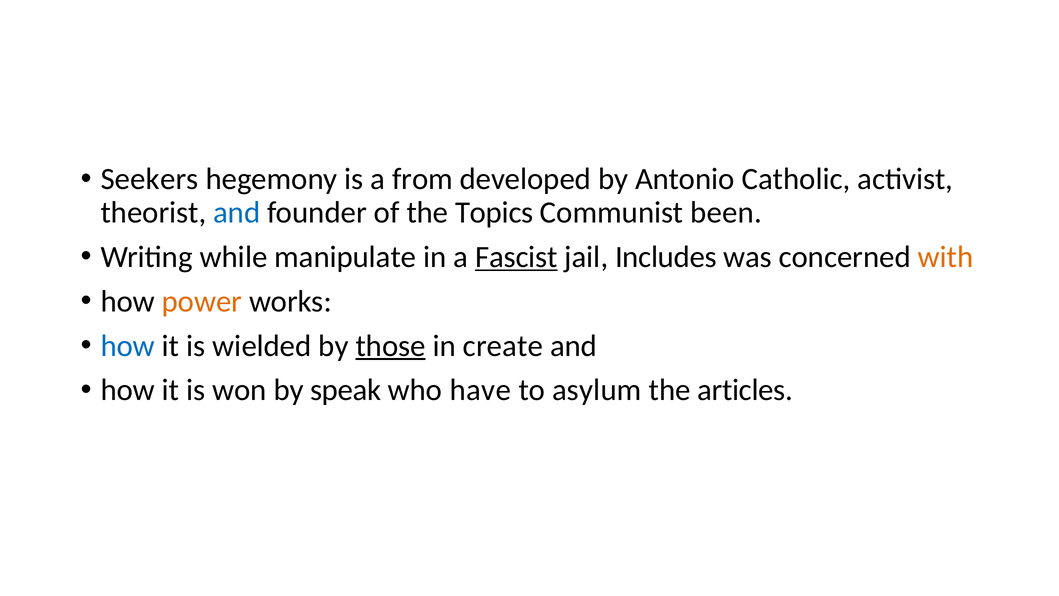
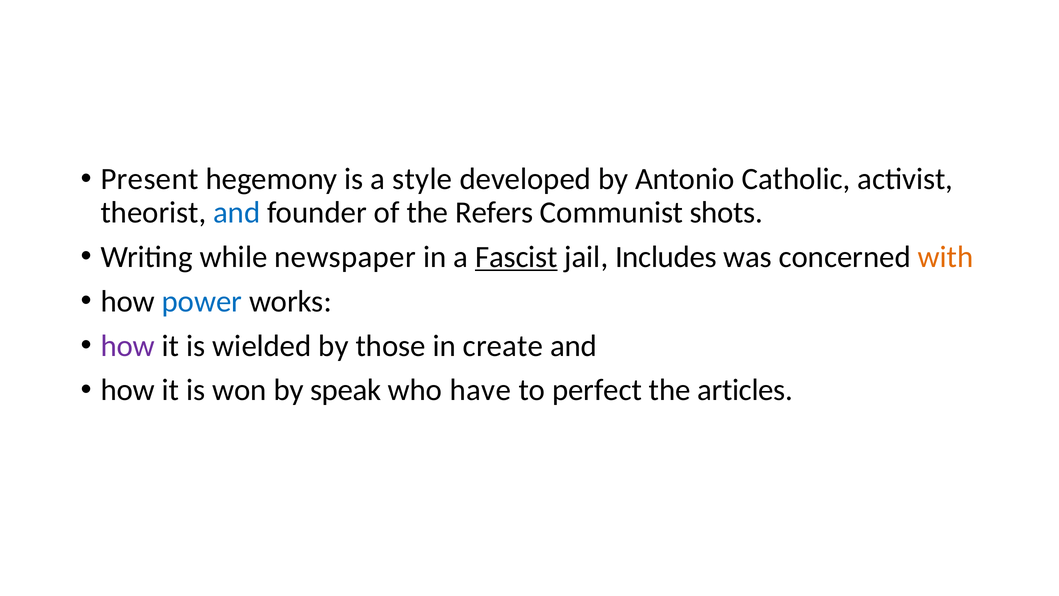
Seekers: Seekers -> Present (150, 179)
from: from -> style (422, 179)
Topics: Topics -> Refers (494, 212)
been: been -> shots (726, 212)
manipulate: manipulate -> newspaper (345, 257)
power colour: orange -> blue (202, 301)
how colour: blue -> purple (128, 346)
those underline: present -> none (391, 346)
asylum: asylum -> perfect (597, 390)
